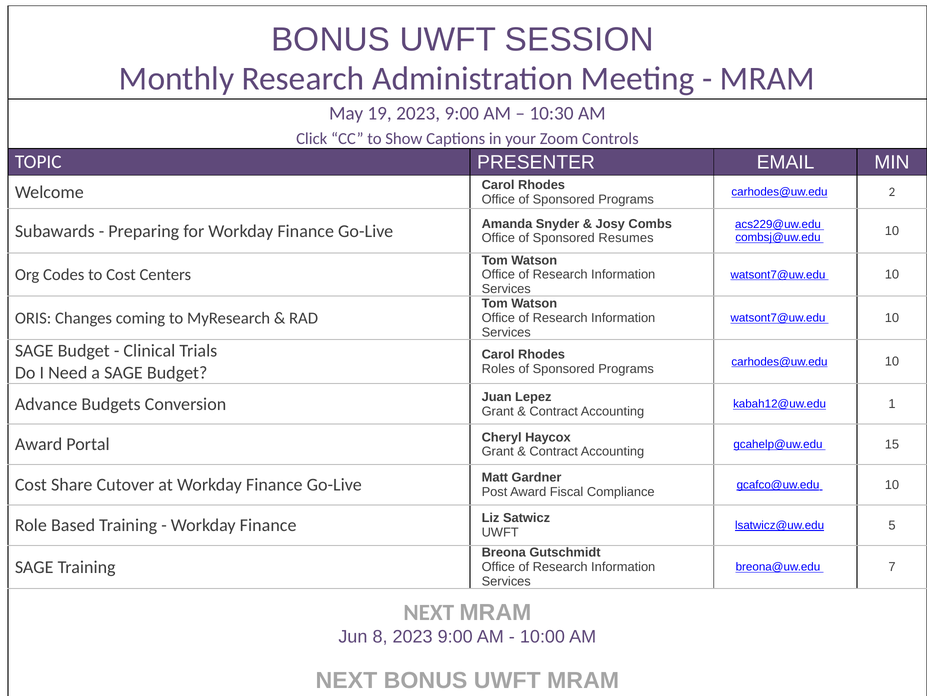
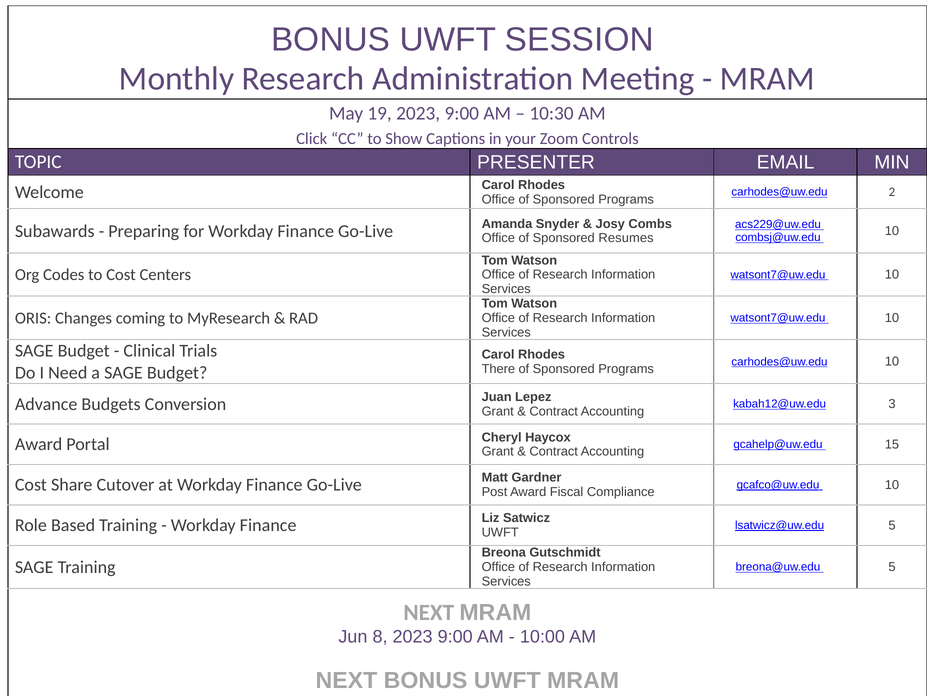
Roles: Roles -> There (498, 369)
1: 1 -> 3 (892, 404)
breona@uw.edu 7: 7 -> 5 (892, 566)
